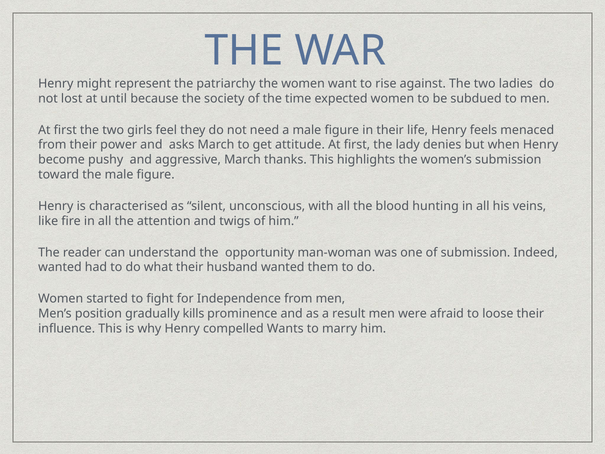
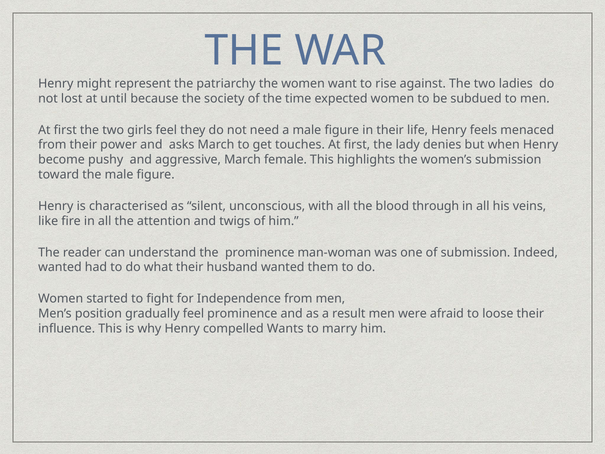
attitude: attitude -> touches (300, 145)
thanks: thanks -> female (285, 160)
hunting: hunting -> through (436, 206)
the opportunity: opportunity -> prominence (260, 252)
gradually kills: kills -> feel (193, 314)
